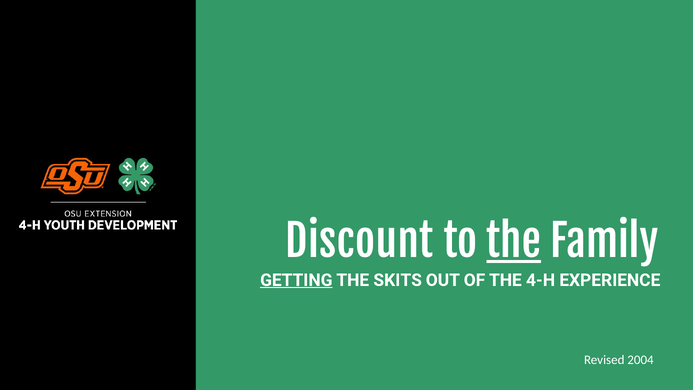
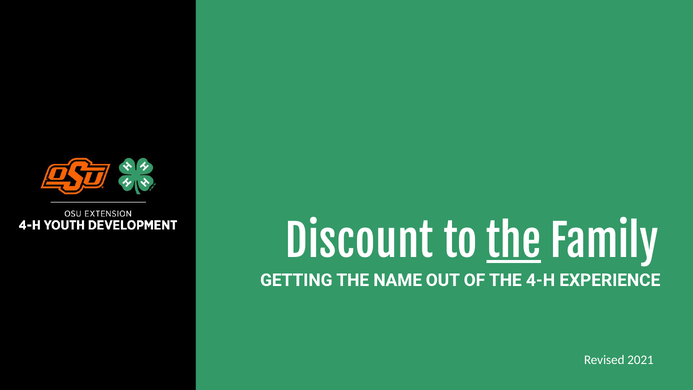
GETTING underline: present -> none (296, 280)
SKITS: SKITS -> NAME (398, 280)
2004: 2004 -> 2021 (641, 360)
